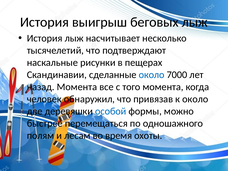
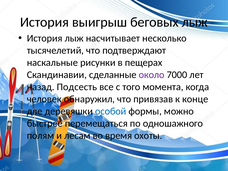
около colour: blue -> purple (152, 75)
назад Момента: Момента -> Подсесть (77, 87)
к около: около -> конце (195, 99)
